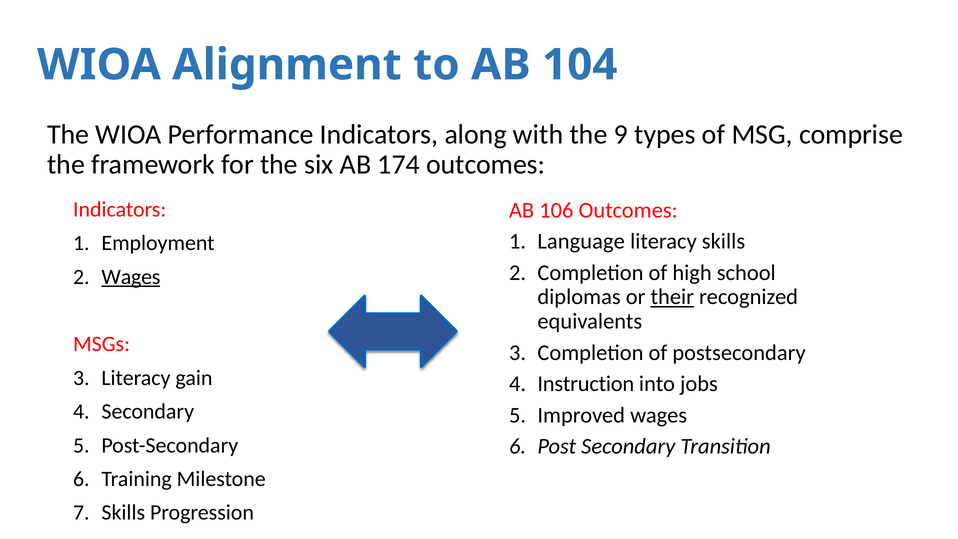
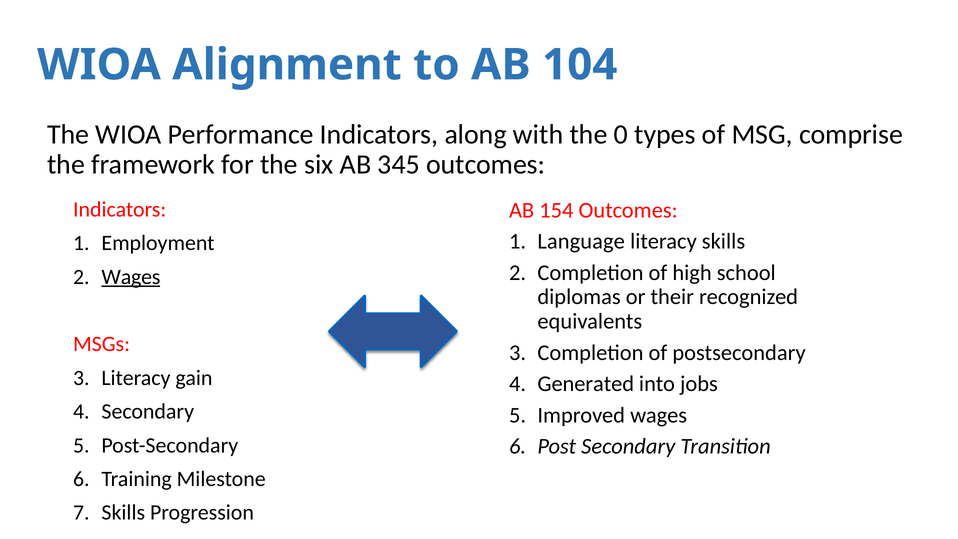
9: 9 -> 0 (621, 134)
174: 174 -> 345 (399, 165)
106: 106 -> 154 (556, 210)
their underline: present -> none (672, 297)
Instruction: Instruction -> Generated (586, 384)
